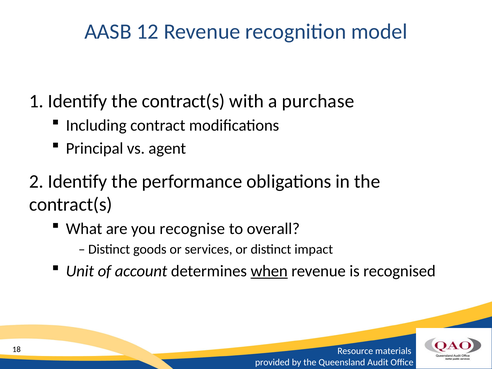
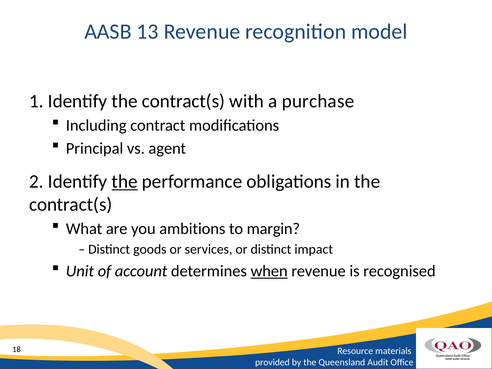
12: 12 -> 13 (148, 32)
the underline: none -> present (125, 182)
recognise: recognise -> ambitions (192, 229)
overall: overall -> margin (273, 229)
